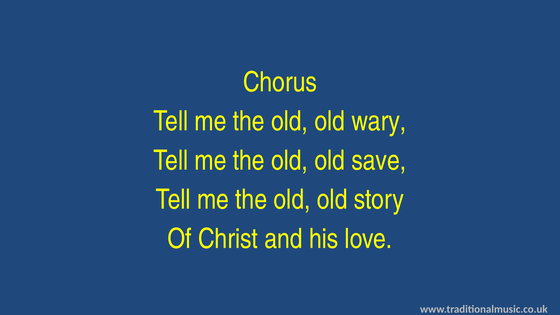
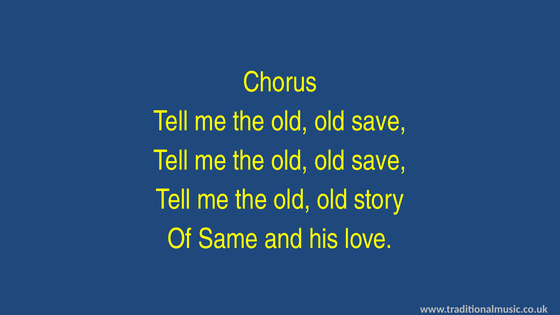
wary: wary -> save (379, 121)
Christ: Christ -> Same (228, 239)
